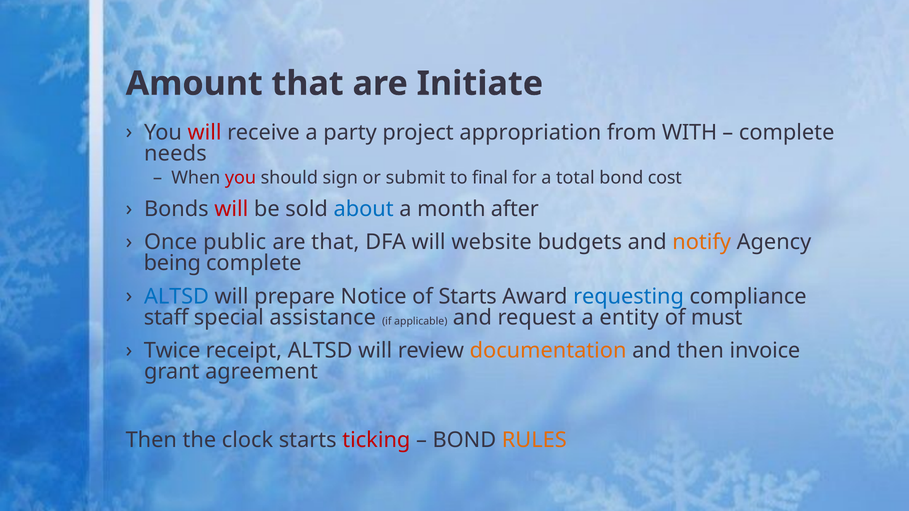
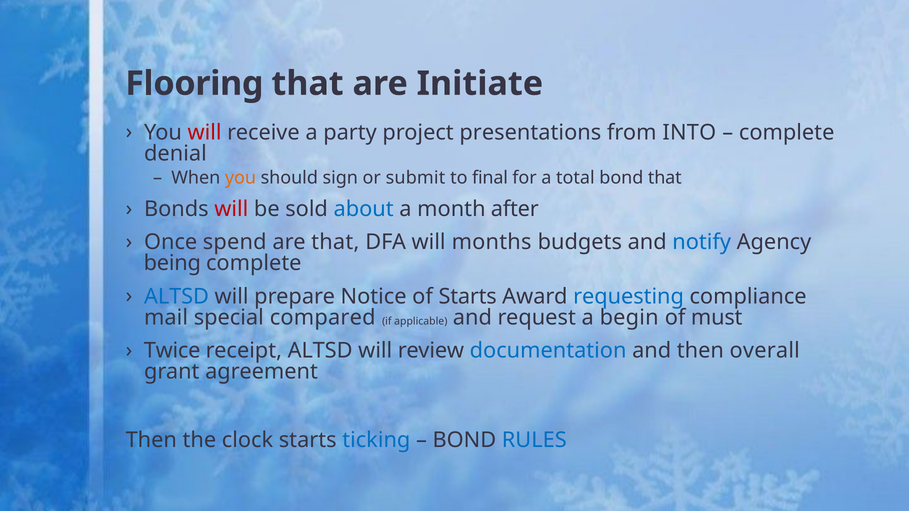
Amount: Amount -> Flooring (194, 84)
appropriation: appropriation -> presentations (530, 133)
WITH: WITH -> INTO (689, 133)
needs: needs -> denial (175, 154)
you colour: red -> orange (240, 178)
bond cost: cost -> that (665, 178)
public: public -> spend (235, 242)
website: website -> months (492, 242)
notify colour: orange -> blue (702, 242)
staff: staff -> mail (166, 318)
assistance: assistance -> compared (323, 318)
entity: entity -> begin (629, 318)
documentation colour: orange -> blue (548, 351)
invoice: invoice -> overall (765, 351)
ticking colour: red -> blue (376, 440)
RULES colour: orange -> blue (534, 440)
